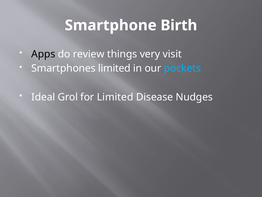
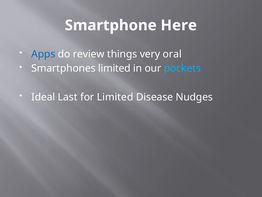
Birth: Birth -> Here (179, 25)
Apps colour: black -> blue (43, 54)
visit: visit -> oral (172, 54)
Grol: Grol -> Last (68, 97)
